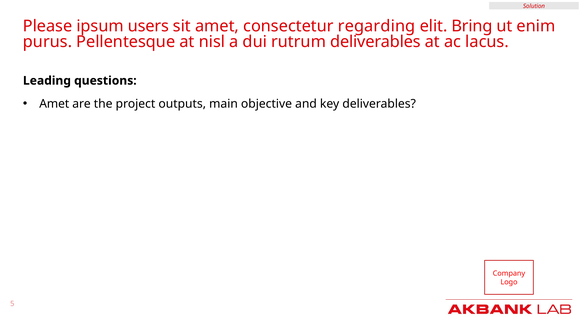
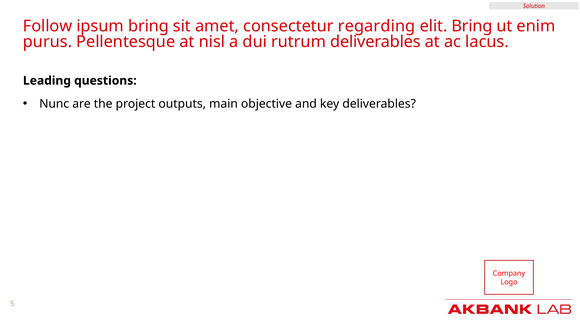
Please: Please -> Follow (48, 26)
ipsum users: users -> bring (148, 26)
Amet: Amet -> Nunc (54, 104)
